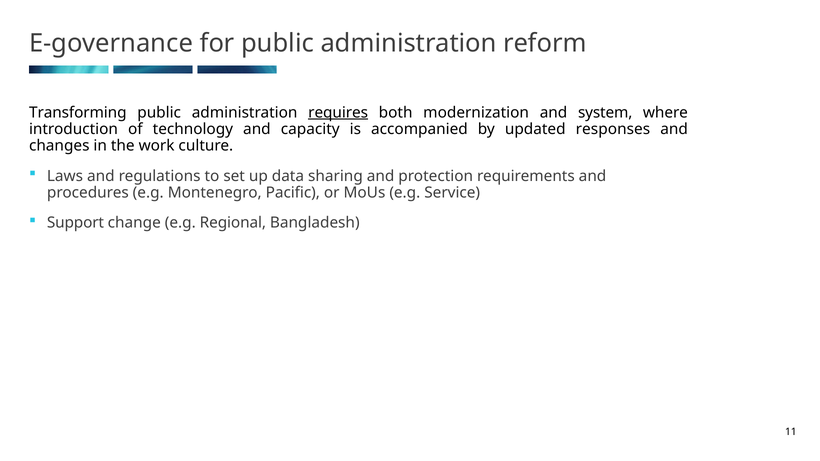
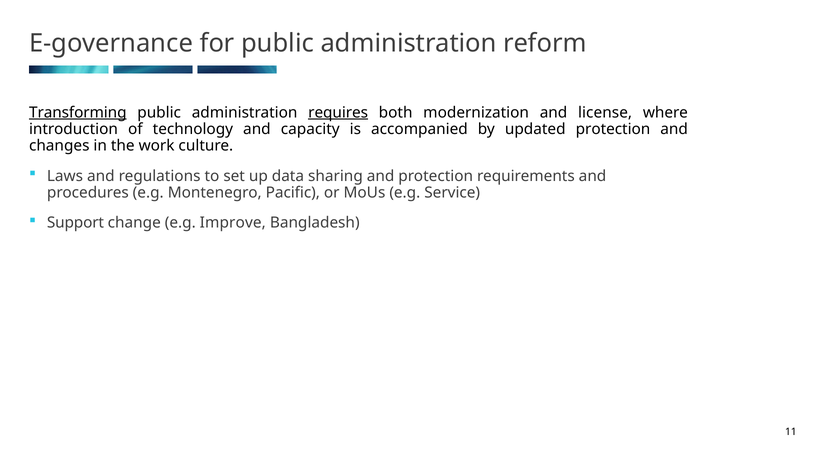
Transforming underline: none -> present (78, 113)
system: system -> license (605, 113)
updated responses: responses -> protection (613, 129)
Regional: Regional -> Improve (233, 223)
